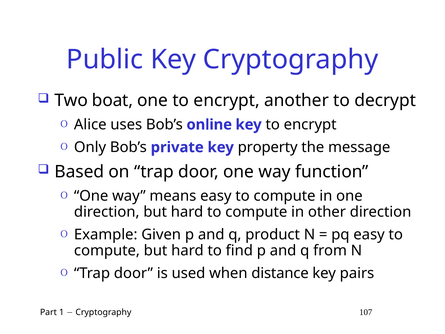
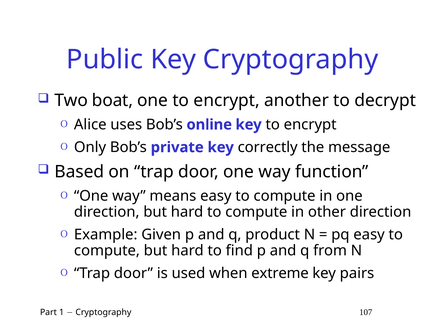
property: property -> correctly (268, 147)
distance: distance -> extreme (280, 273)
